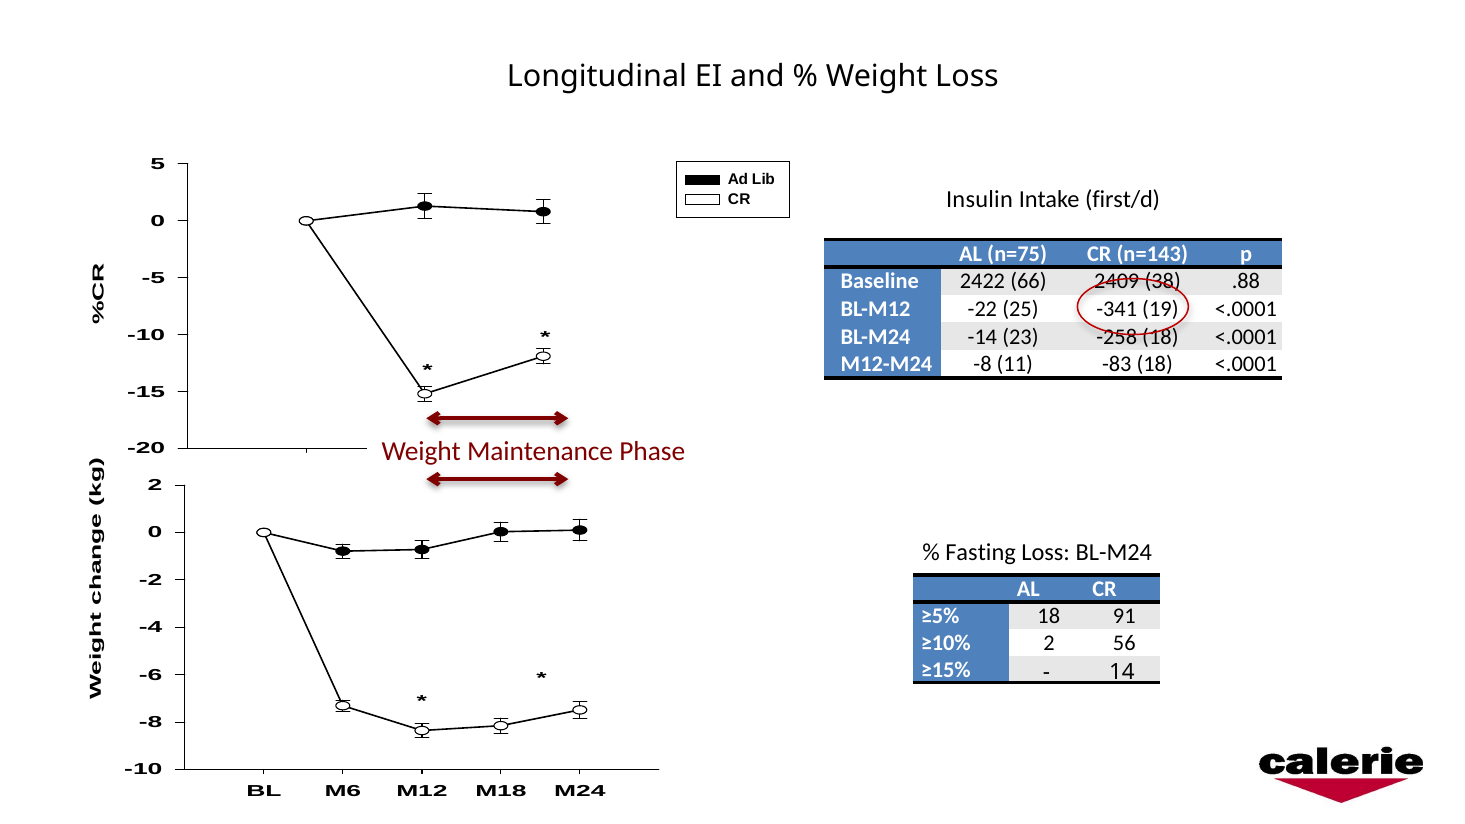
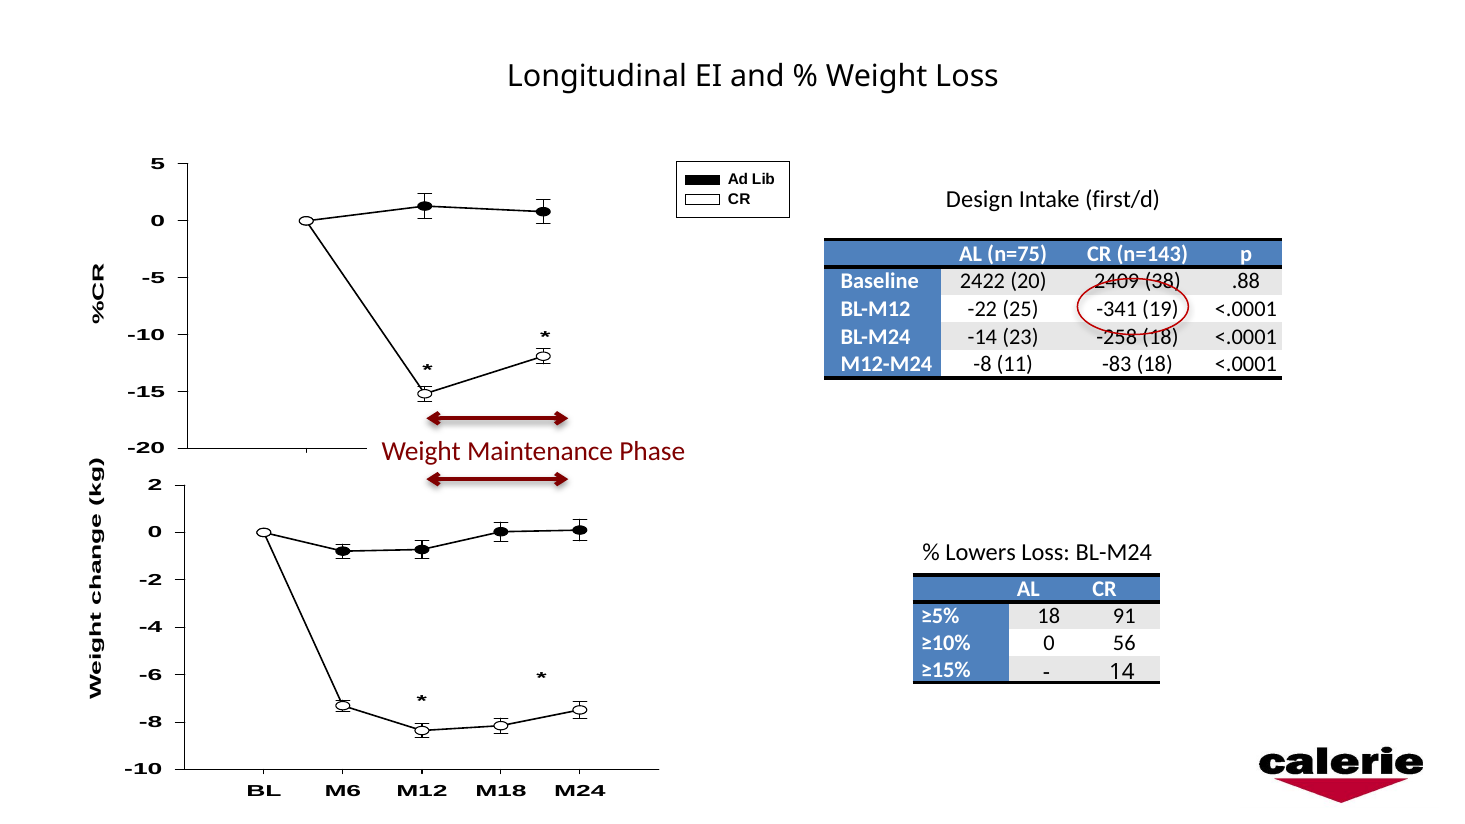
Insulin: Insulin -> Design (980, 199)
66: 66 -> 20 (1028, 281)
Fasting: Fasting -> Lowers (981, 552)
≥10% 2: 2 -> 0 (1049, 643)
